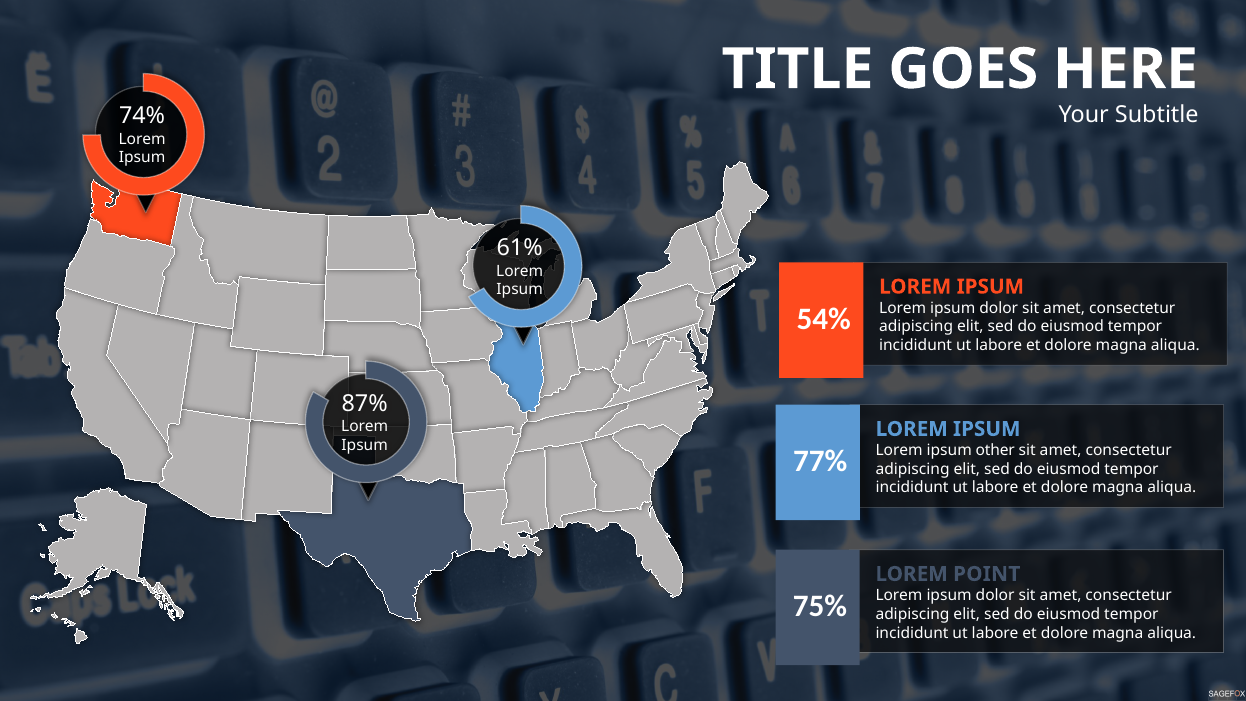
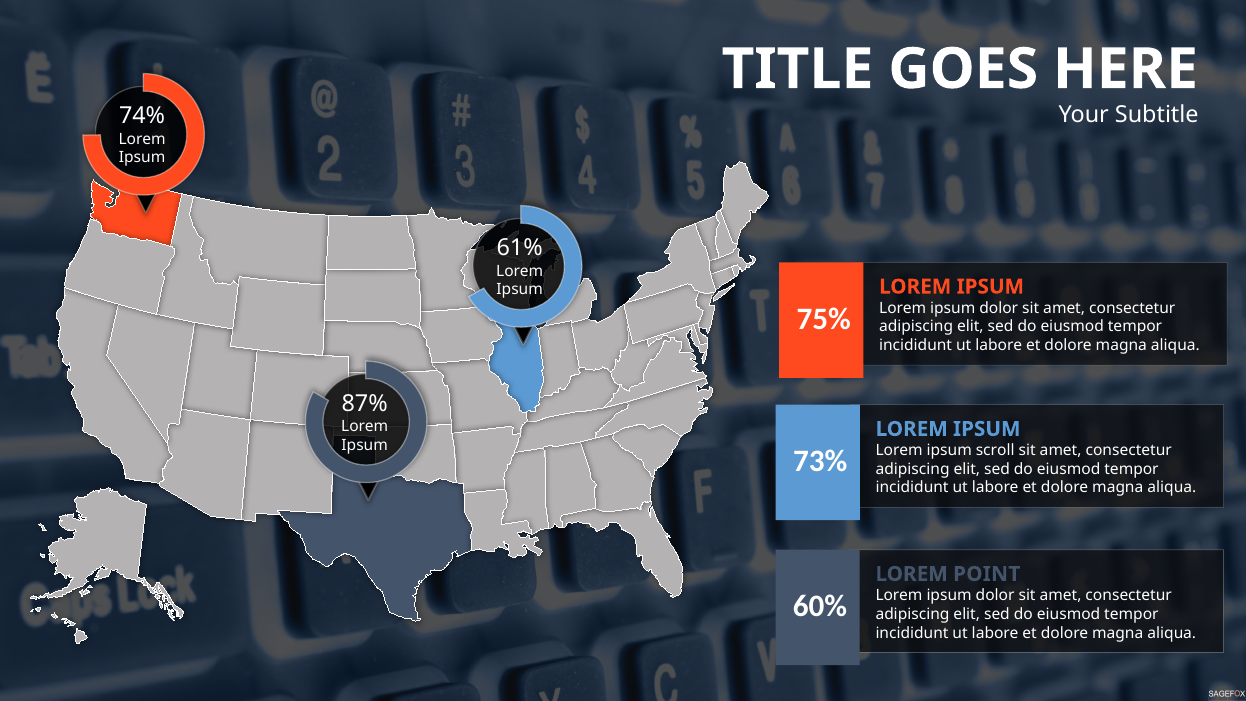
54%: 54% -> 75% (824, 319)
other: other -> scroll (995, 450)
77%: 77% -> 73% (820, 461)
75%: 75% -> 60% (820, 606)
